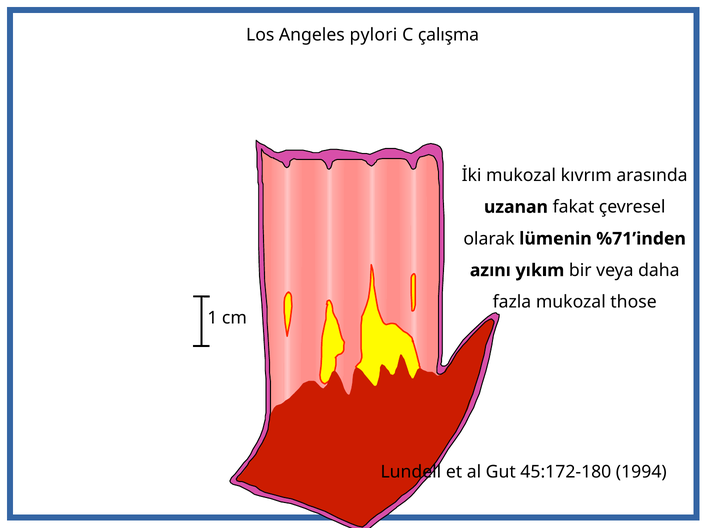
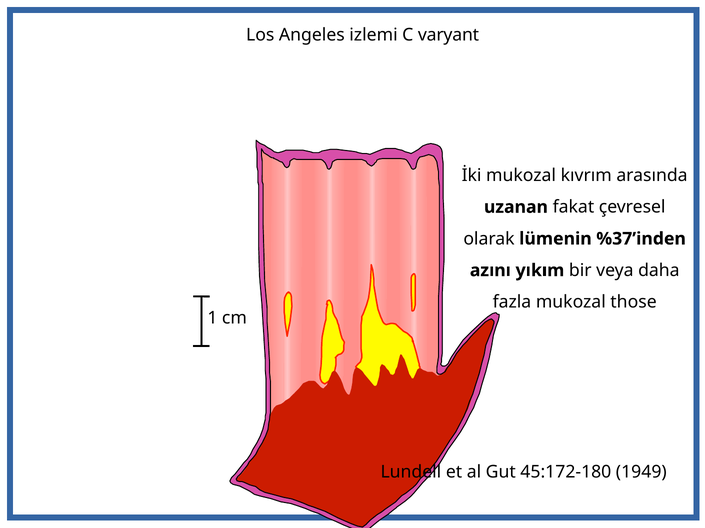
pylori: pylori -> izlemi (374, 35)
çalışma: çalışma -> varyant (448, 35)
%71’inden: %71’inden -> %37’inden (641, 239)
1994: 1994 -> 1949 (641, 472)
